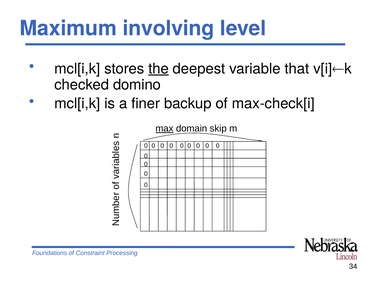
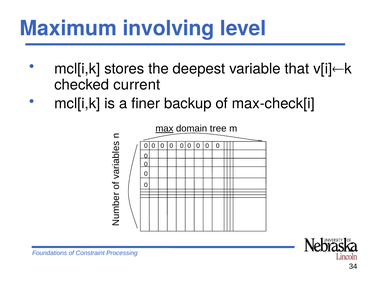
the underline: present -> none (158, 69)
domino: domino -> current (137, 85)
skip: skip -> tree (218, 129)
